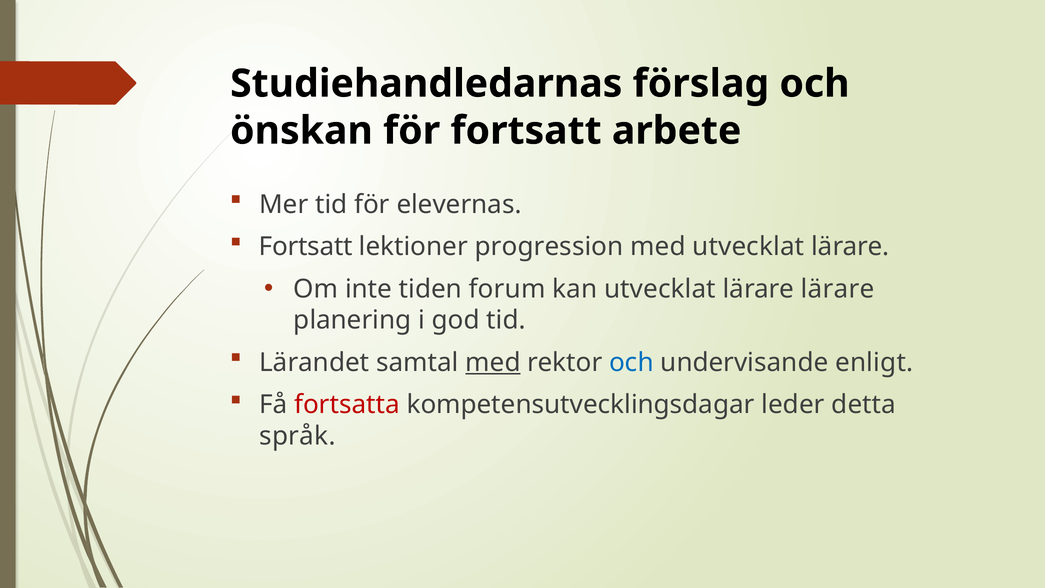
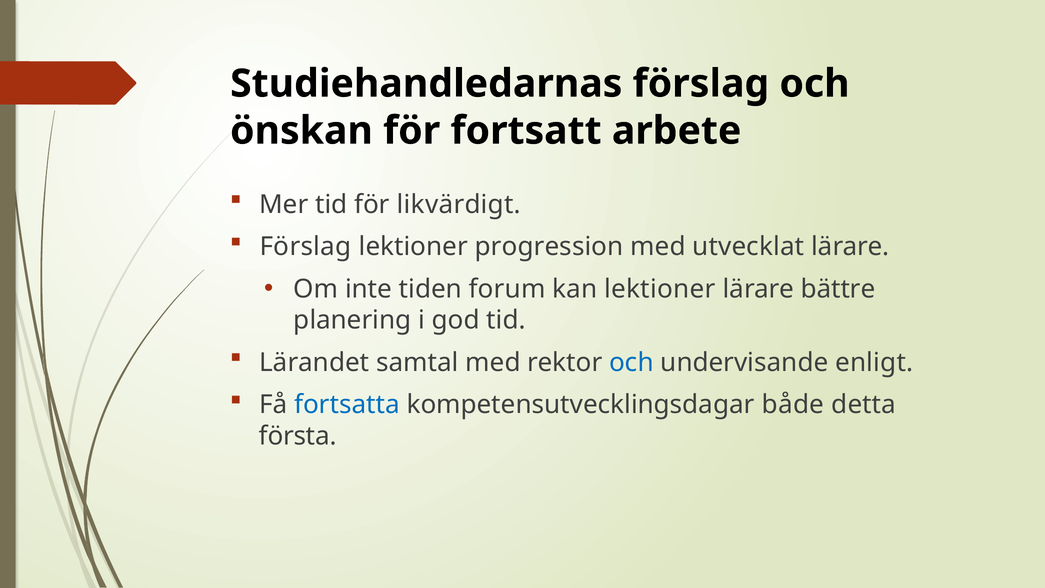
elevernas: elevernas -> likvärdigt (459, 204)
Fortsatt: Fortsatt -> Förslag (305, 247)
kan utvecklat: utvecklat -> lektioner (660, 289)
lärare lärare: lärare -> bättre (838, 289)
med underline: present -> none (493, 362)
fortsatta colour: red -> blue (347, 405)
leder: leder -> både (793, 405)
språk: språk -> första (298, 436)
